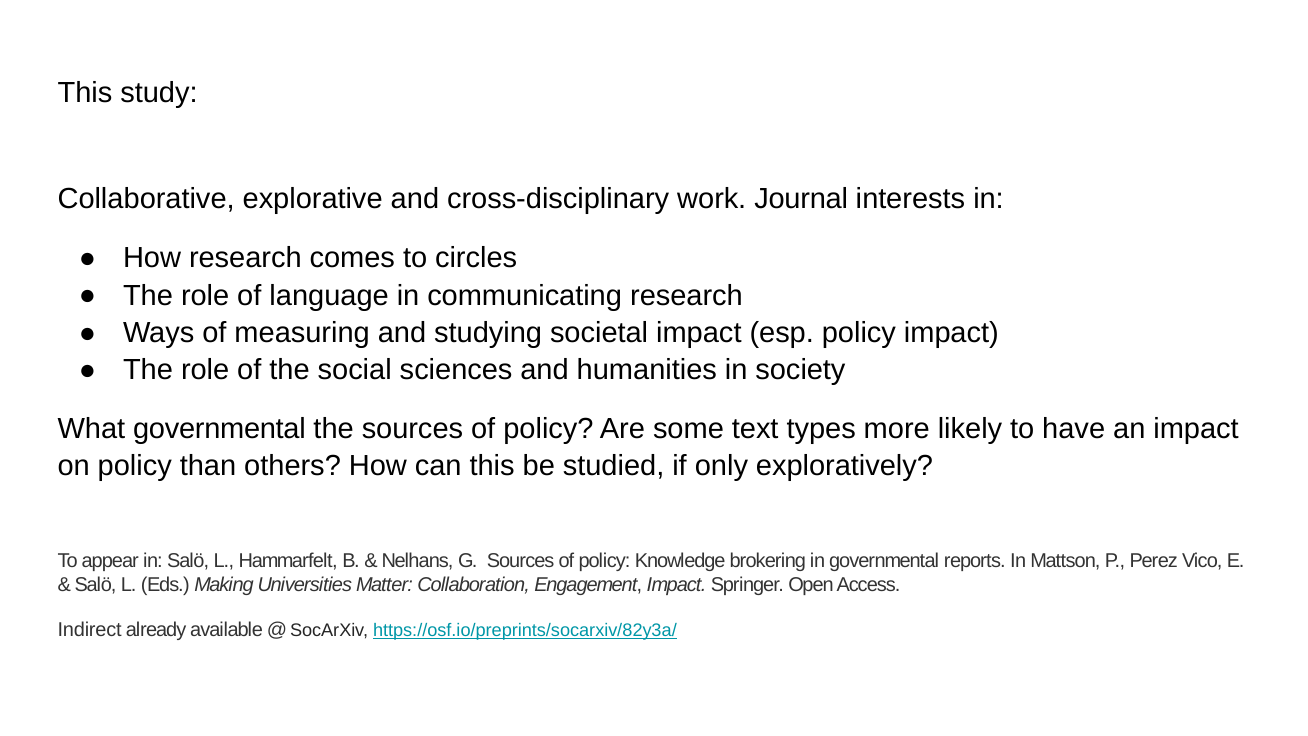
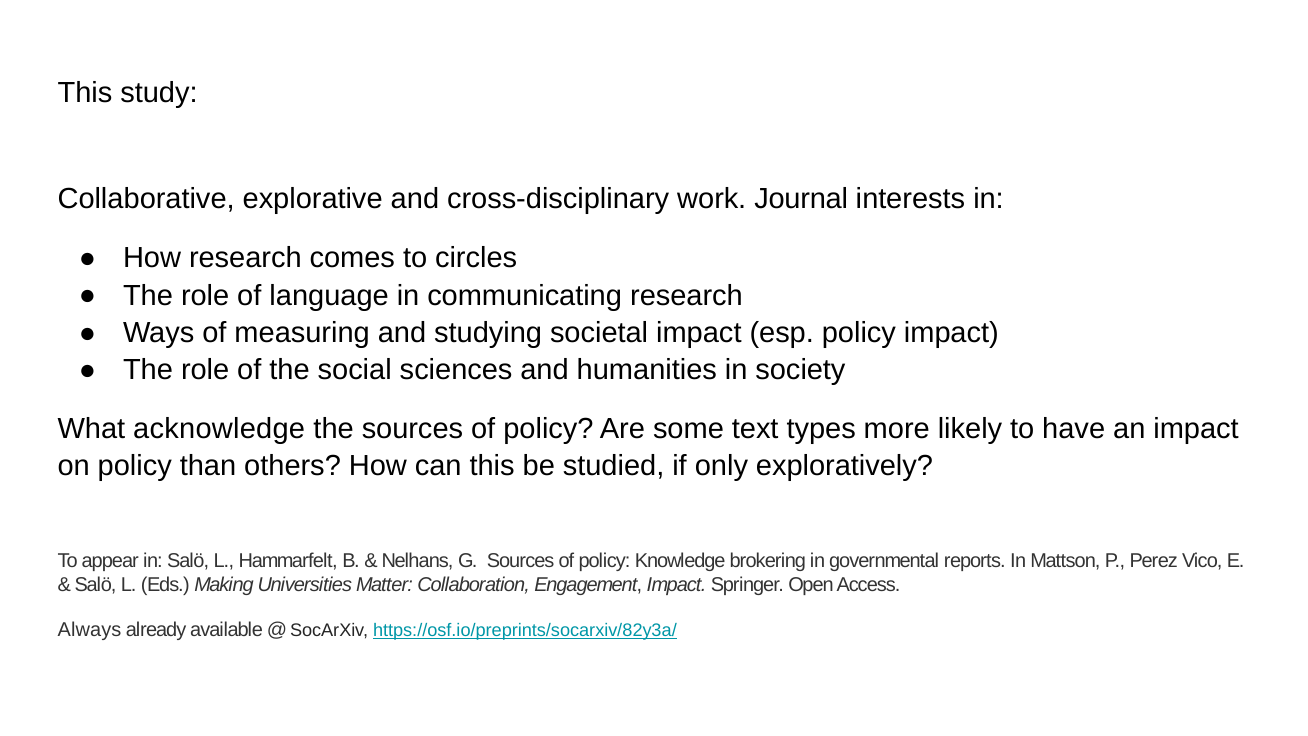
What governmental: governmental -> acknowledge (219, 429)
Indirect: Indirect -> Always (90, 630)
